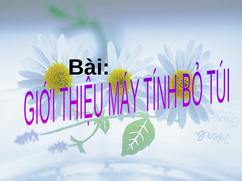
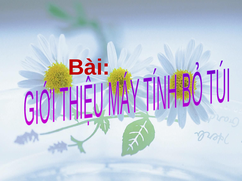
Bài colour: black -> red (89, 68)
